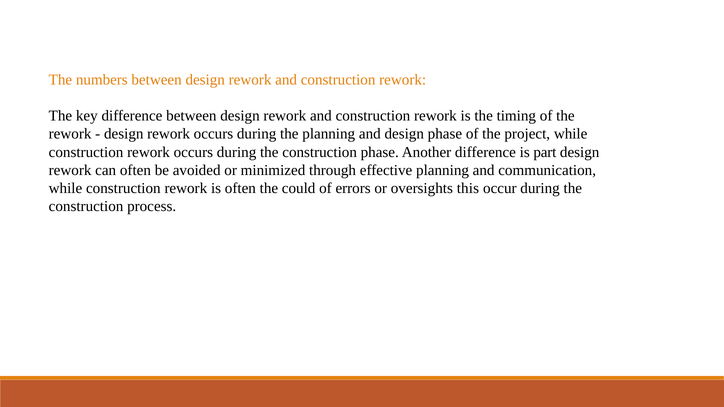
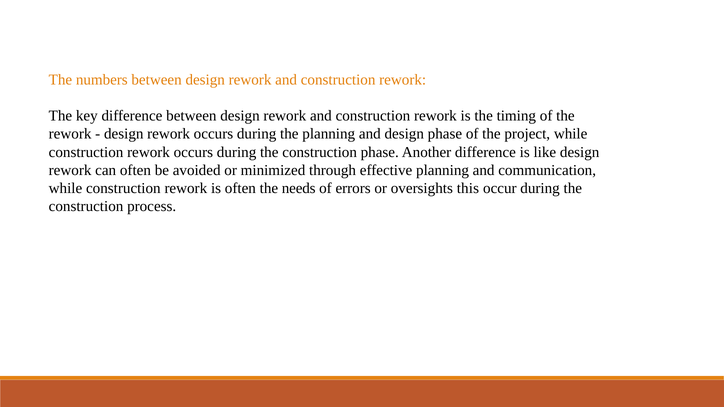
part: part -> like (545, 152)
could: could -> needs (299, 188)
